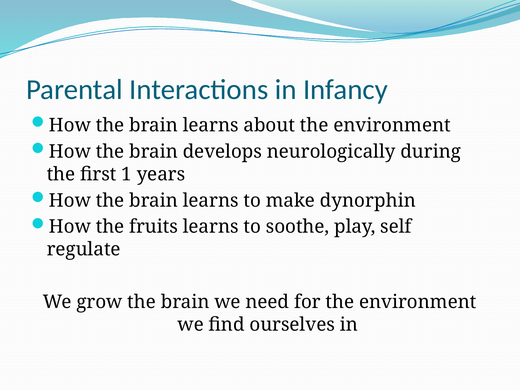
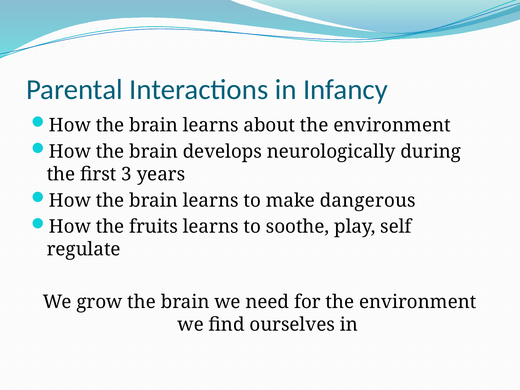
1: 1 -> 3 (127, 174)
dynorphin: dynorphin -> dangerous (368, 200)
